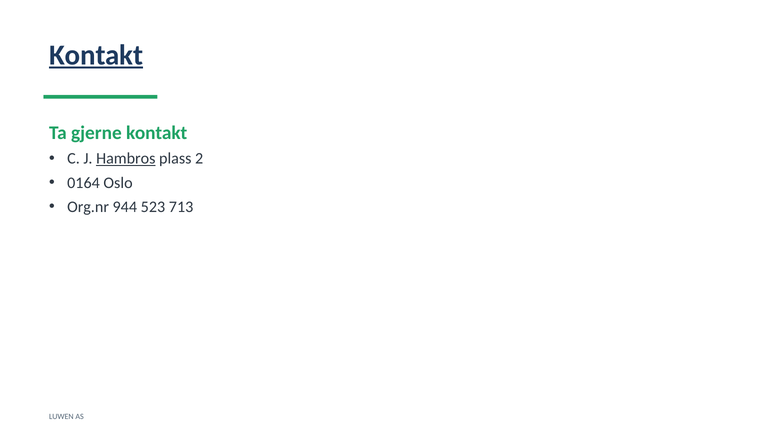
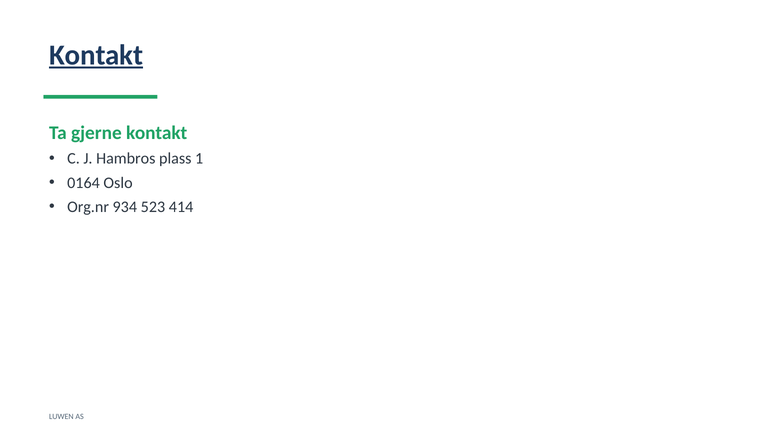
Hambros underline: present -> none (126, 159)
2: 2 -> 1 (199, 159)
944: 944 -> 934 (125, 207)
713: 713 -> 414 (181, 207)
